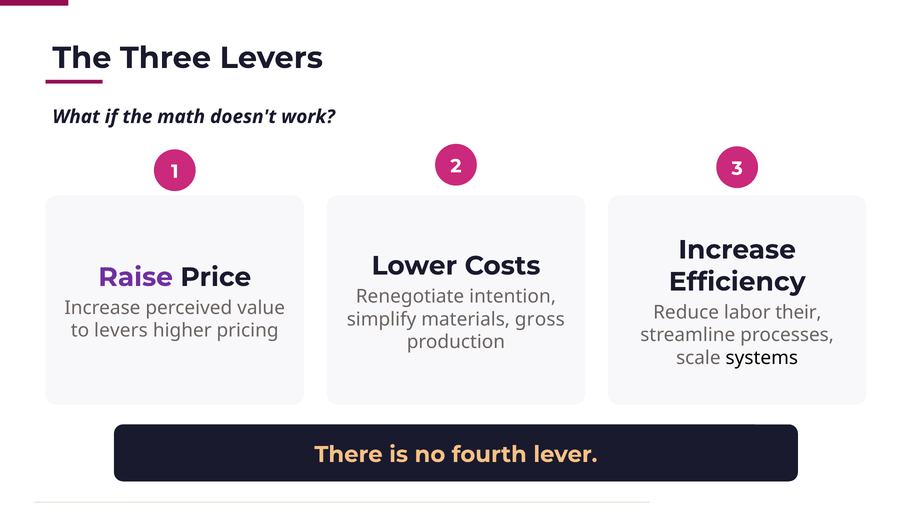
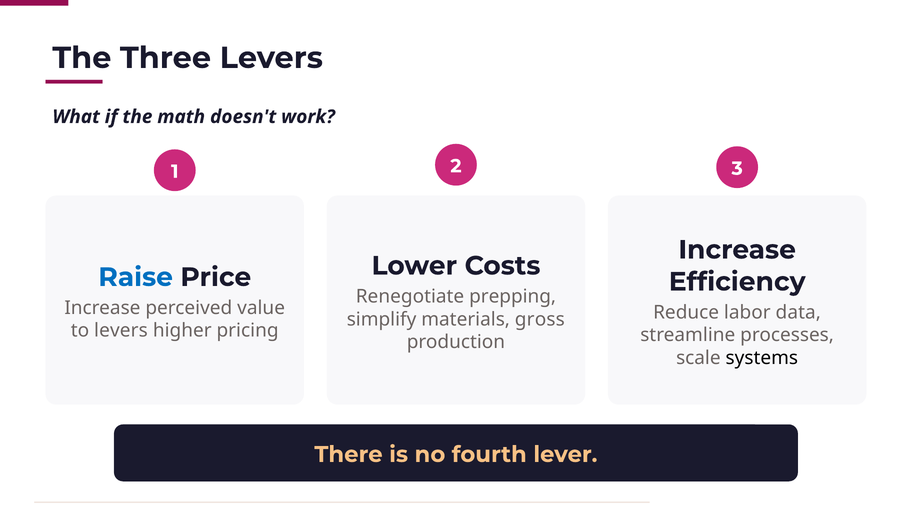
Raise colour: purple -> blue (136, 277)
intention: intention -> prepping (513, 296)
their: their -> data (798, 312)
